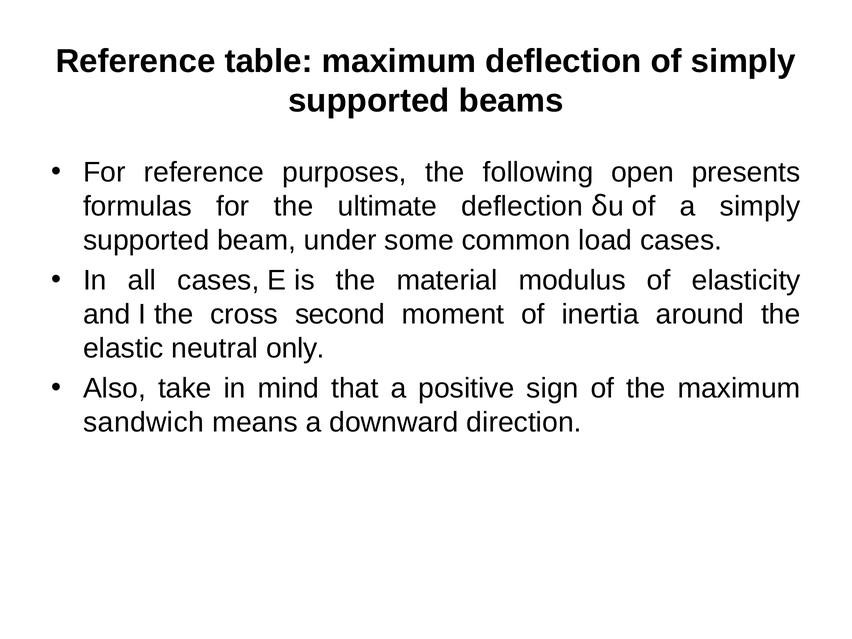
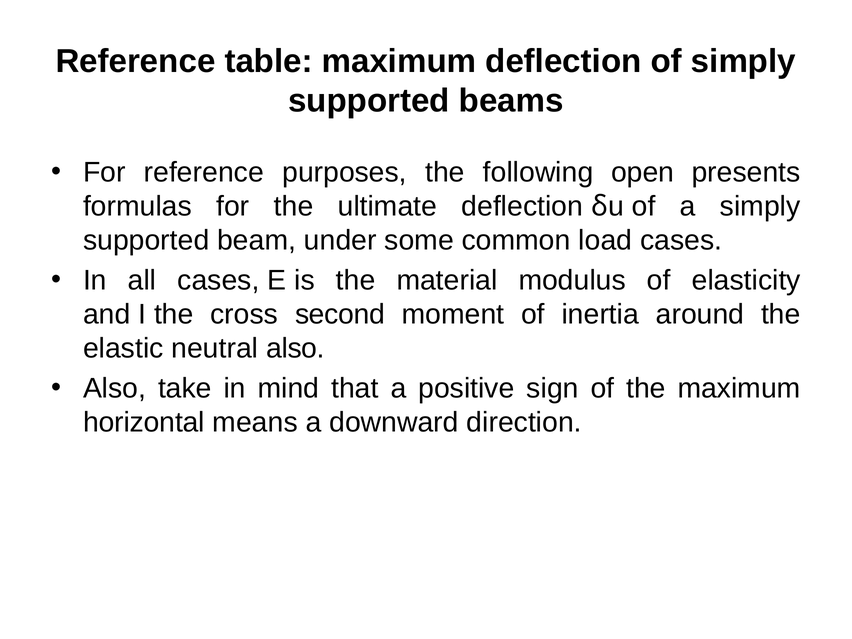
neutral only: only -> also (295, 348)
sandwich: sandwich -> horizontal (144, 422)
